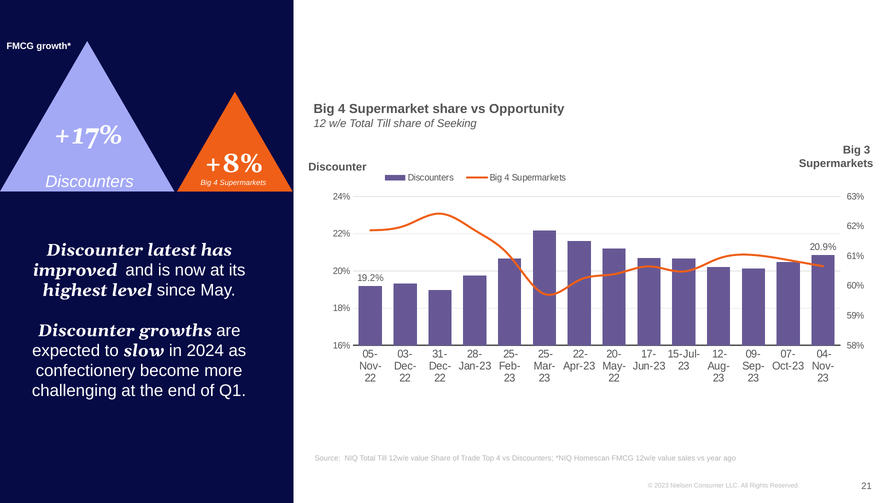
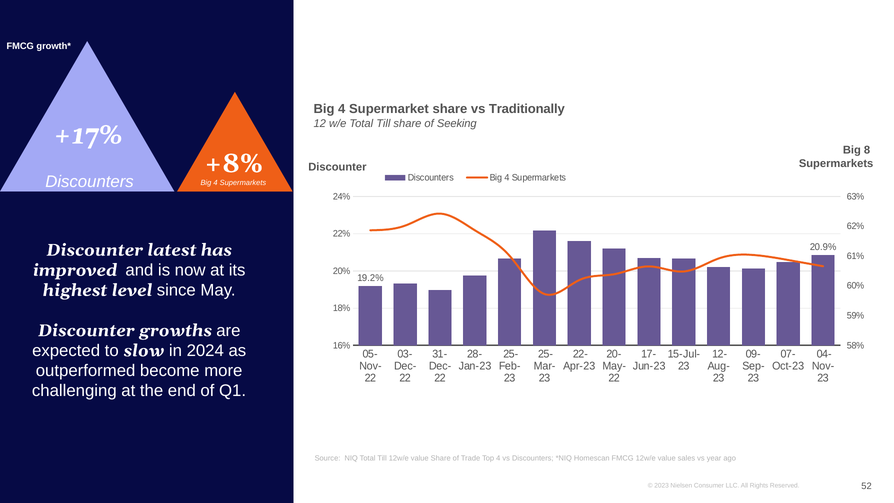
Opportunity: Opportunity -> Traditionally (527, 109)
3: 3 -> 8 (867, 150)
confectionery: confectionery -> outperformed (86, 371)
21: 21 -> 52 (867, 486)
